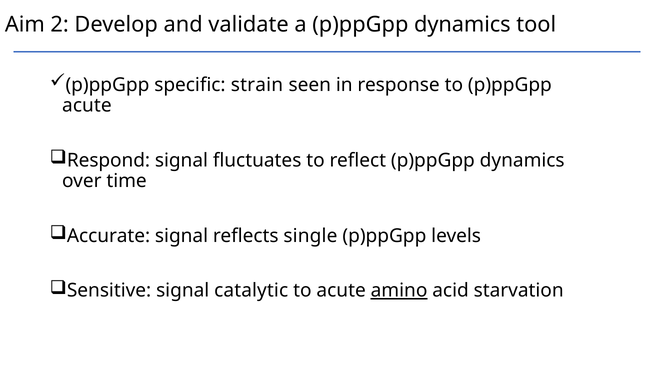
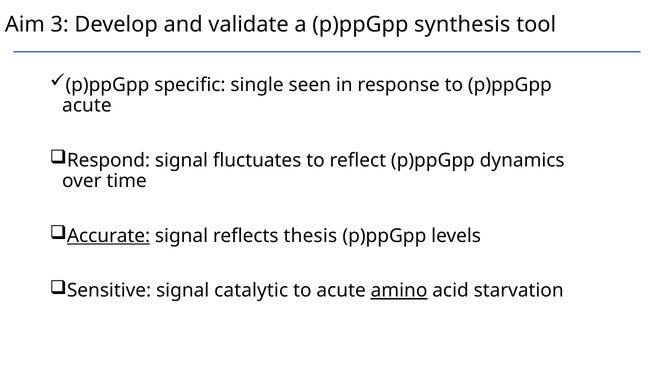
2: 2 -> 3 (60, 25)
a p)ppGpp dynamics: dynamics -> synthesis (462, 25)
strain: strain -> single (257, 85)
Accurate underline: none -> present (109, 236)
single: single -> thesis (310, 236)
